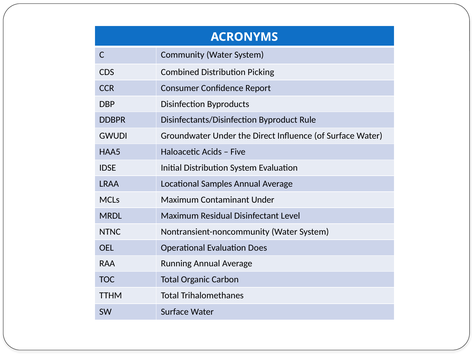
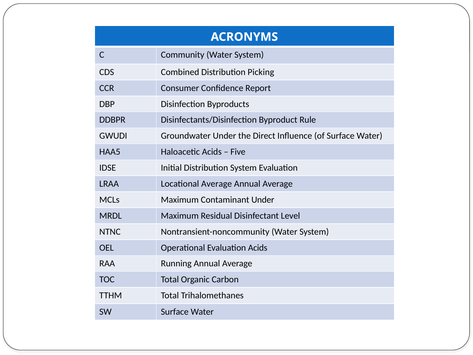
Locational Samples: Samples -> Average (217, 184)
Evaluation Does: Does -> Acids (258, 247)
